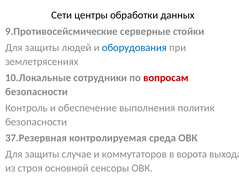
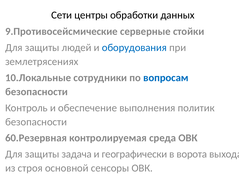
вопросам colour: red -> blue (166, 78)
37.Резервная: 37.Резервная -> 60.Резервная (36, 138)
случае: случае -> задача (77, 154)
коммутаторов: коммутаторов -> географически (134, 154)
